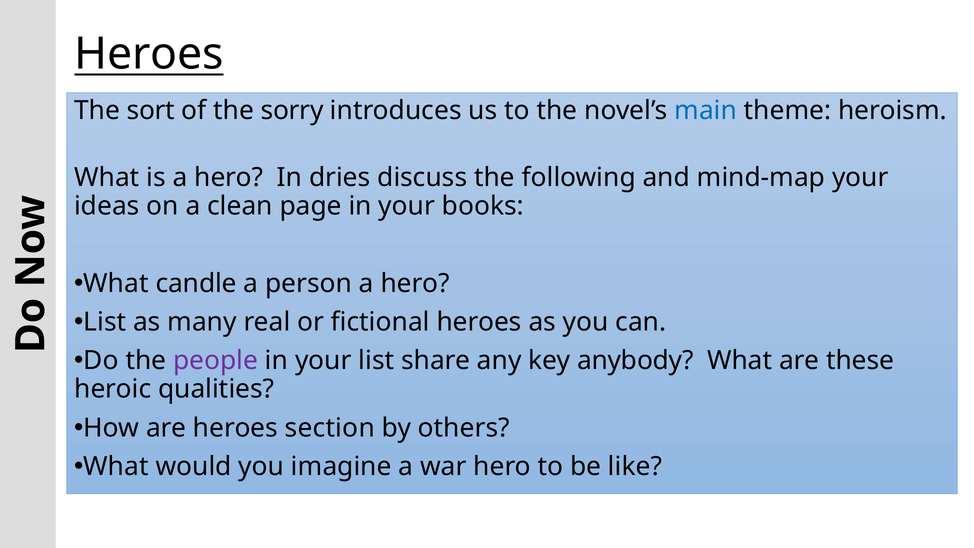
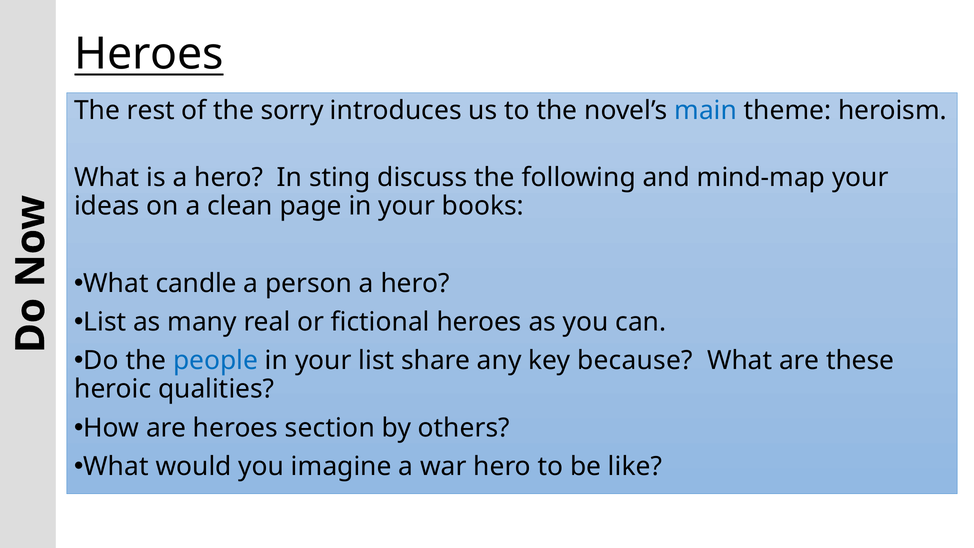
sort: sort -> rest (151, 111)
dries: dries -> sting (340, 178)
people colour: purple -> blue (216, 361)
anybody: anybody -> because (635, 361)
